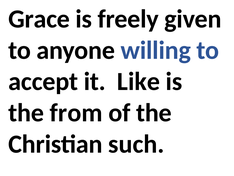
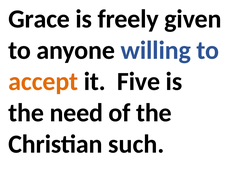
accept colour: black -> orange (43, 81)
Like: Like -> Five (139, 81)
from: from -> need (76, 113)
